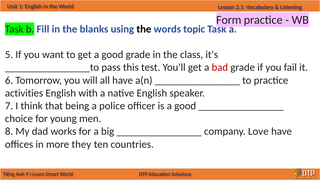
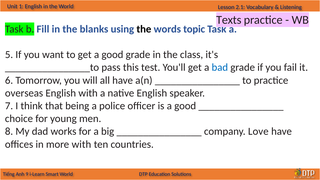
Form: Form -> Texts (229, 20)
bad colour: red -> blue (220, 67)
activities: activities -> overseas (24, 93)
more they: they -> with (81, 144)
